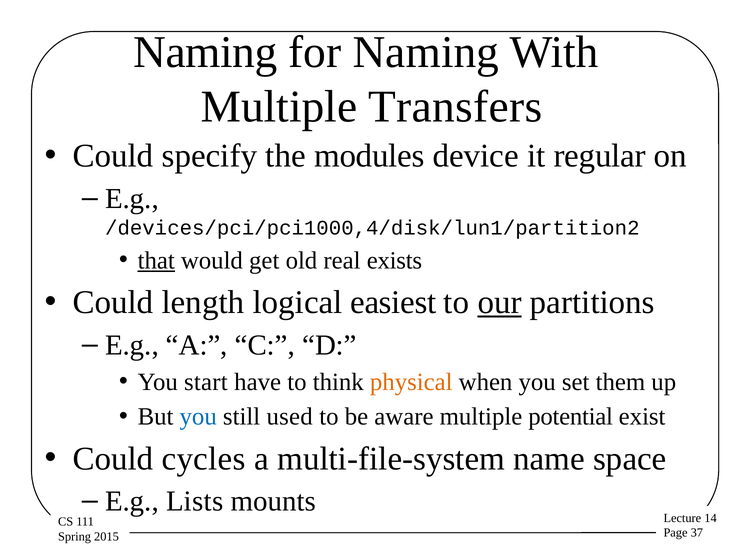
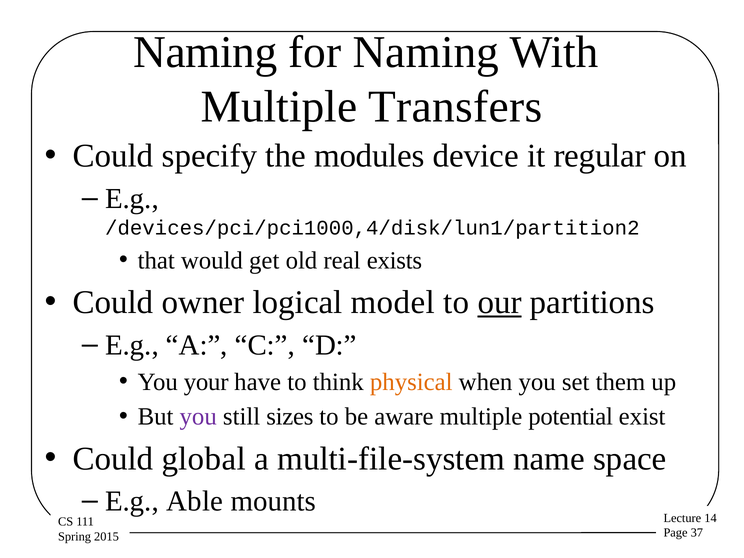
that underline: present -> none (156, 261)
length: length -> owner (203, 302)
easiest: easiest -> model (393, 302)
start: start -> your (206, 382)
you colour: blue -> purple (198, 417)
used: used -> sizes (290, 417)
cycles: cycles -> global (204, 459)
Lists: Lists -> Able (195, 501)
